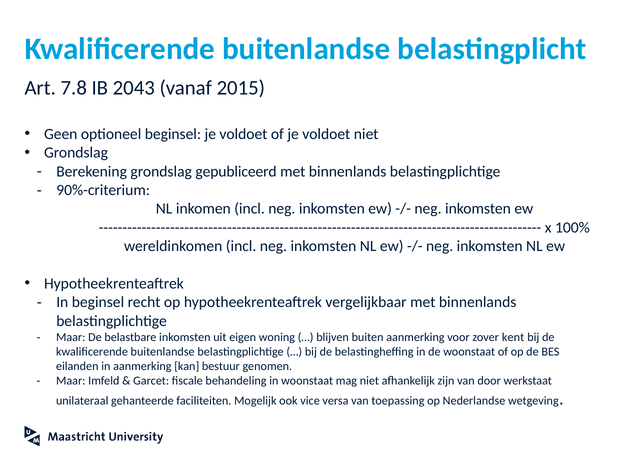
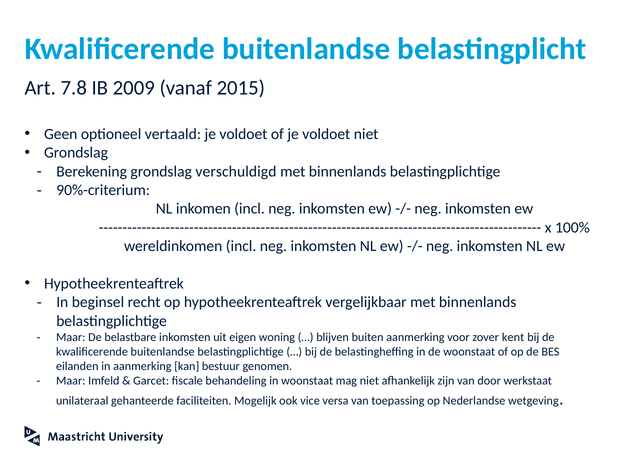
2043: 2043 -> 2009 (134, 88)
optioneel beginsel: beginsel -> vertaald (173, 134)
gepubliceerd: gepubliceerd -> verschuldigd (236, 172)
